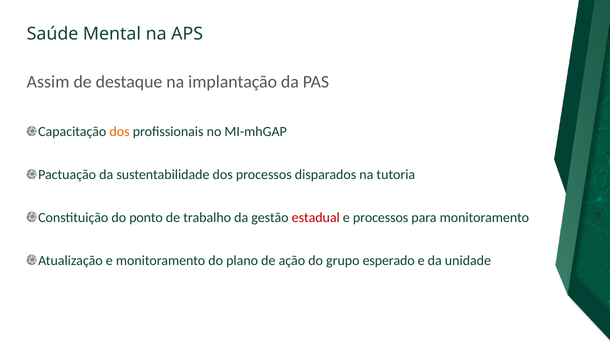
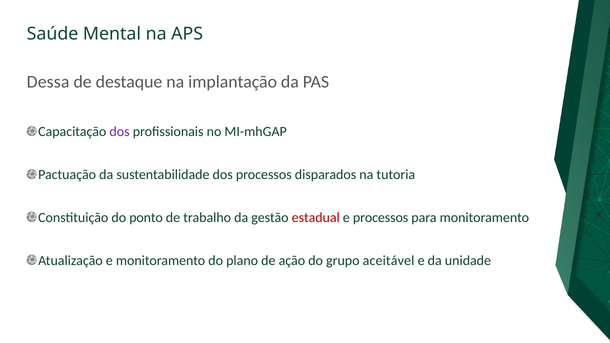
Assim: Assim -> Dessa (48, 82)
dos colour: orange -> purple (120, 132)
esperado: esperado -> aceitável (389, 260)
